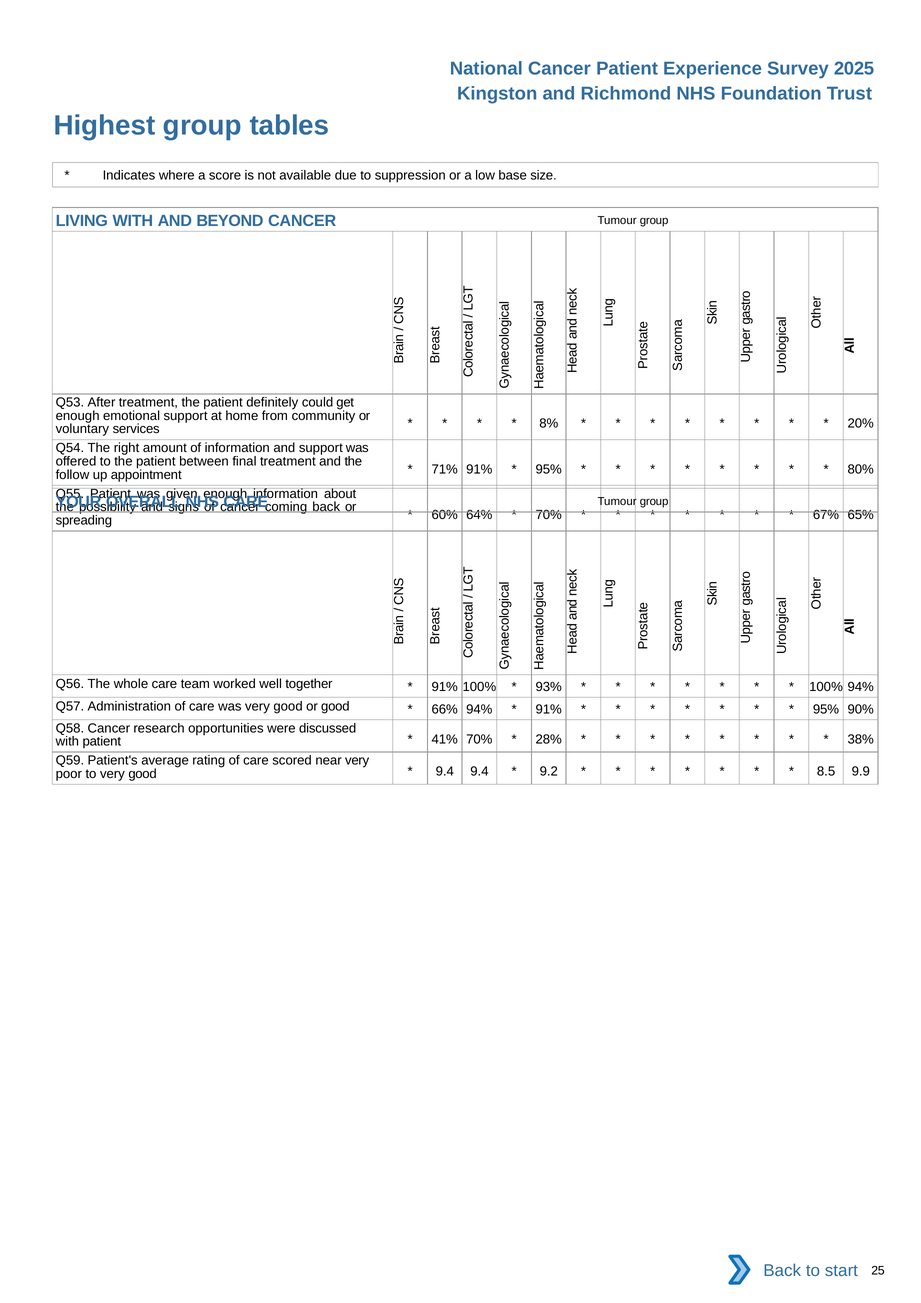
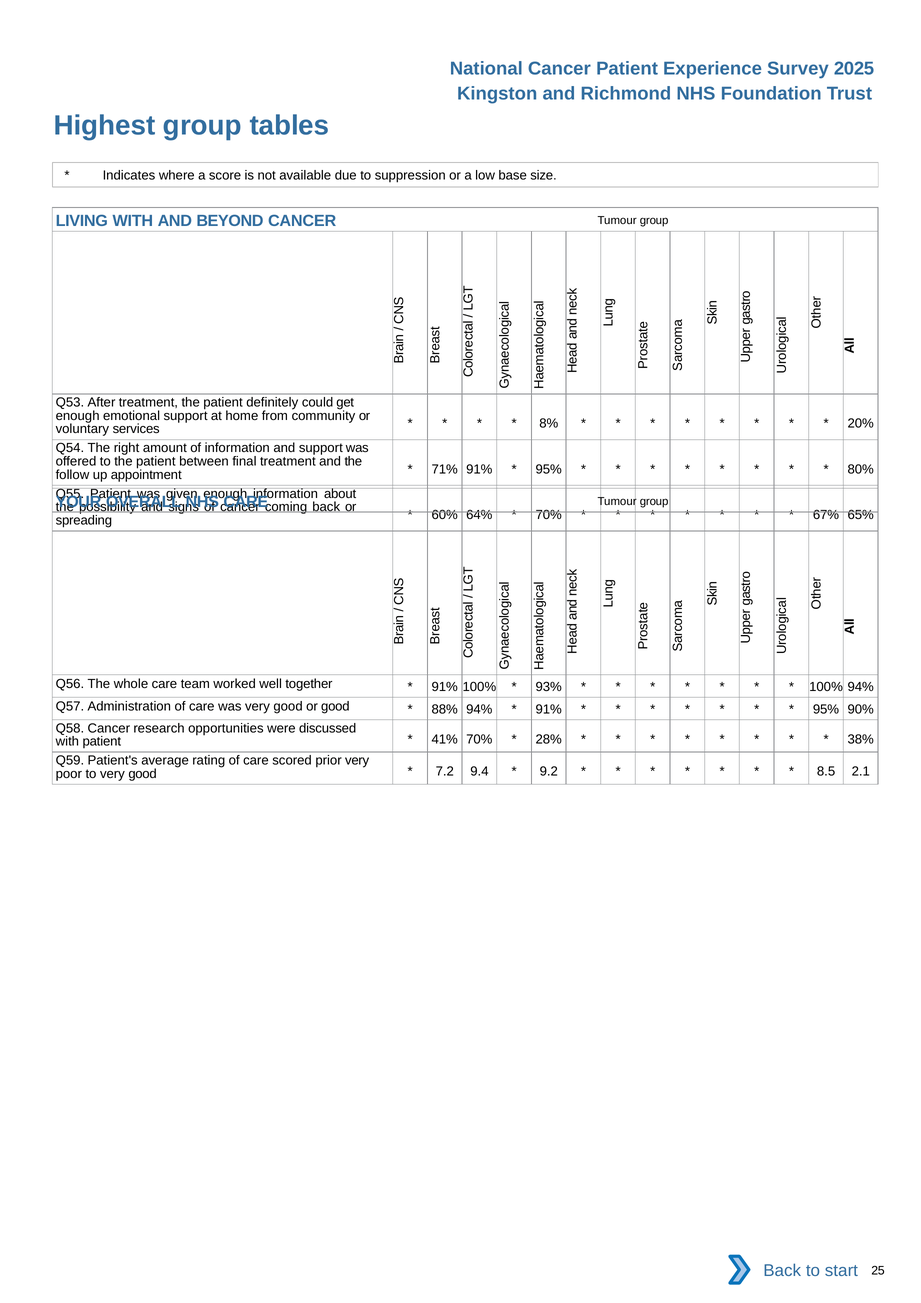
66%: 66% -> 88% (445, 710)
near: near -> prior (329, 761)
9.4: 9.4 -> 7.2 (445, 772)
9.9: 9.9 -> 2.1 (861, 772)
